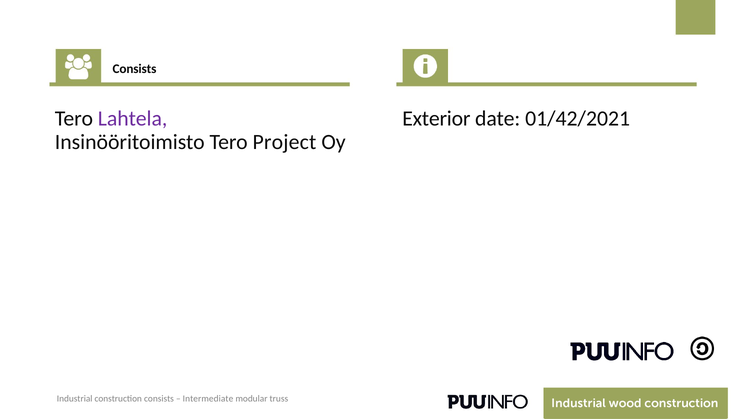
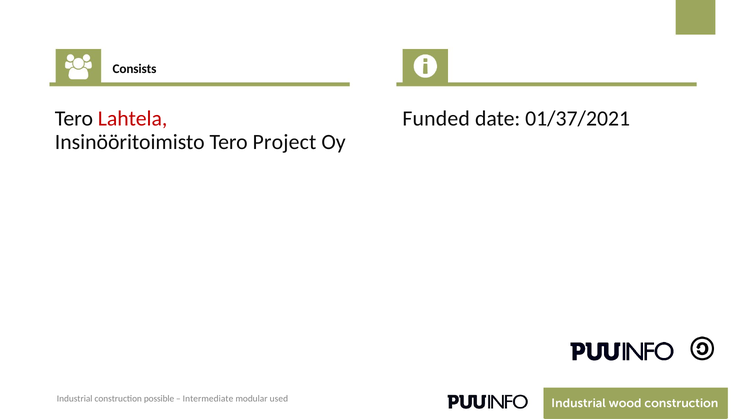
Lahtela colour: purple -> red (133, 119)
Exterior: Exterior -> Funded (436, 119)
01/42/2021: 01/42/2021 -> 01/37/2021 (578, 119)
construction consists: consists -> possible (159, 399)
truss: truss -> used (279, 399)
